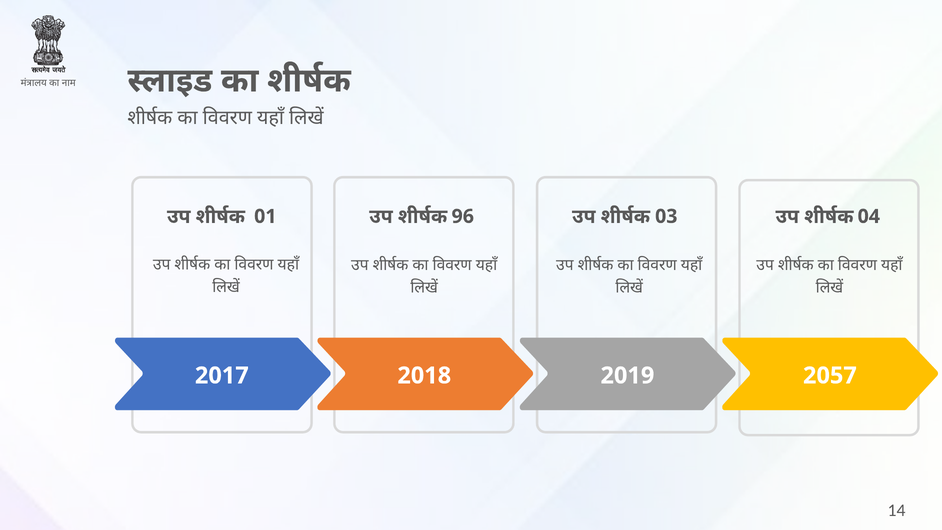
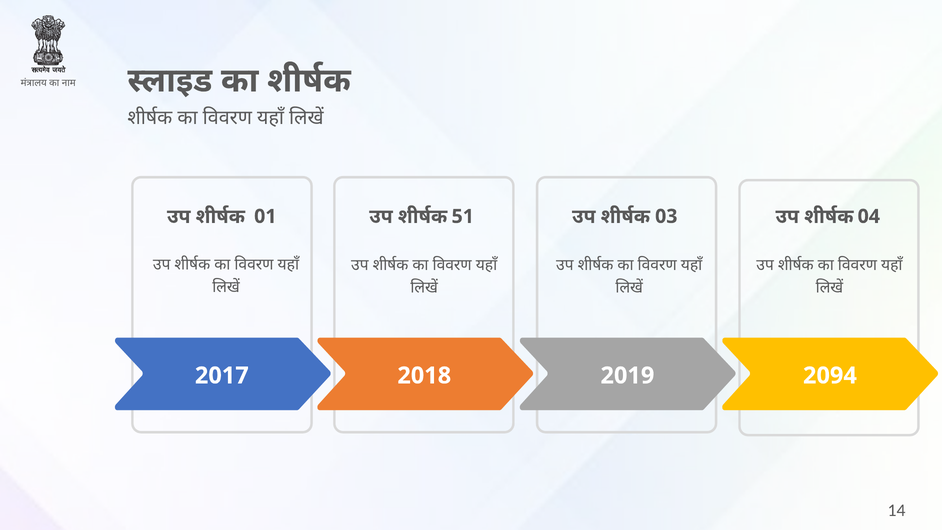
96: 96 -> 51 (463, 216)
2057: 2057 -> 2094 (830, 376)
